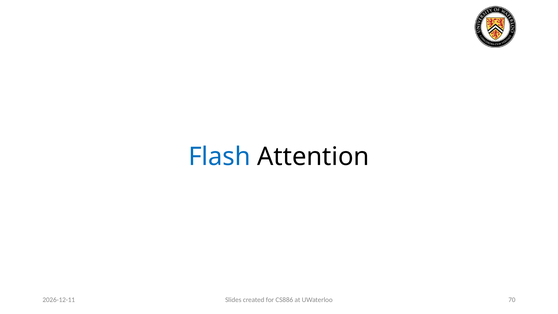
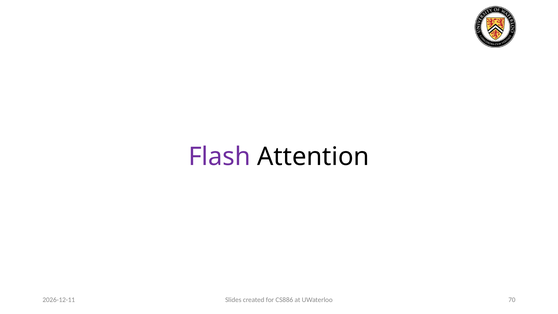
Flash colour: blue -> purple (220, 157)
